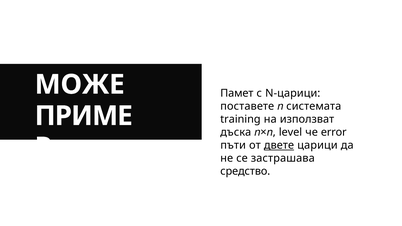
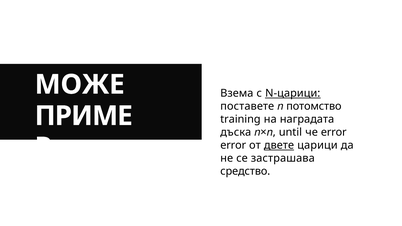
Памет: Памет -> Взема (237, 93)
N-царици underline: none -> present (293, 93)
системата: системата -> потомство (314, 106)
използват: използват -> наградата (307, 119)
level: level -> until (290, 132)
пъти: пъти -> error (233, 145)
